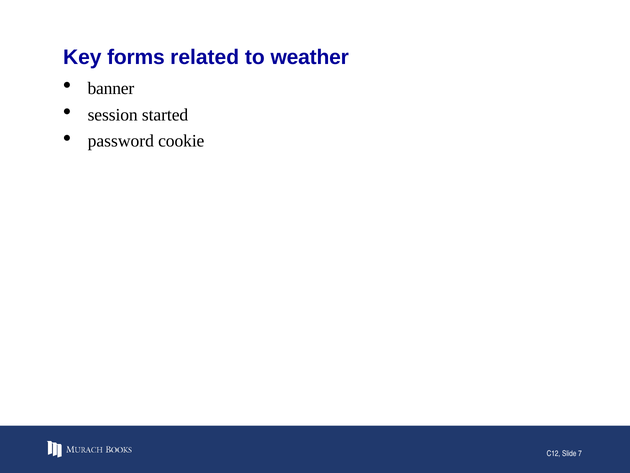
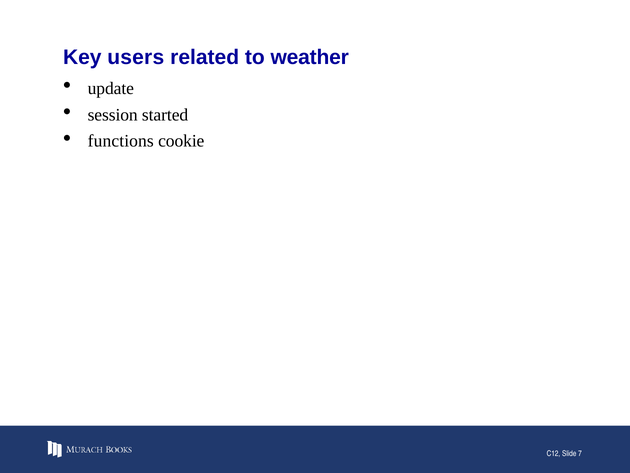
forms: forms -> users (136, 57)
banner: banner -> update (111, 88)
password: password -> functions (121, 141)
